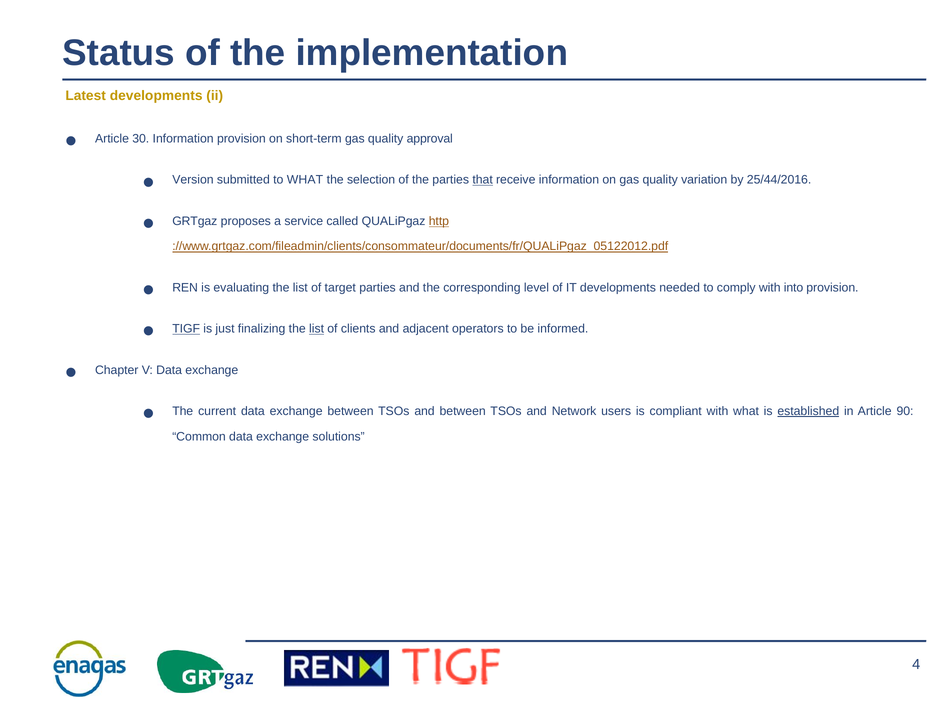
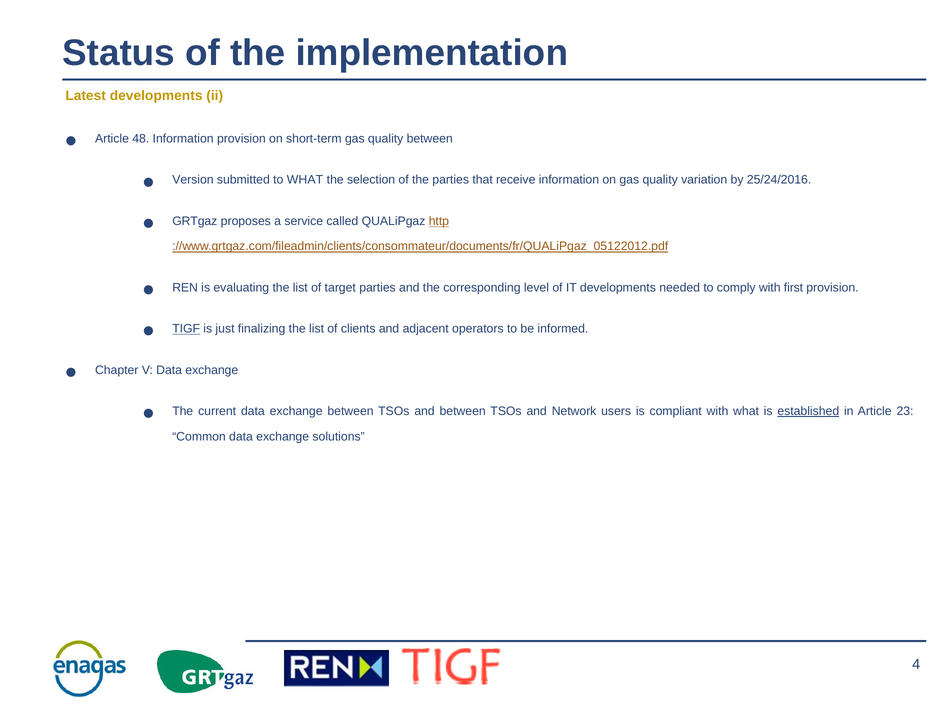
30: 30 -> 48 (141, 139)
quality approval: approval -> between (430, 139)
that underline: present -> none (483, 180)
25/44/2016: 25/44/2016 -> 25/24/2016 (779, 180)
into: into -> first (794, 287)
list underline: present -> none (317, 329)
90: 90 -> 23 (905, 411)
